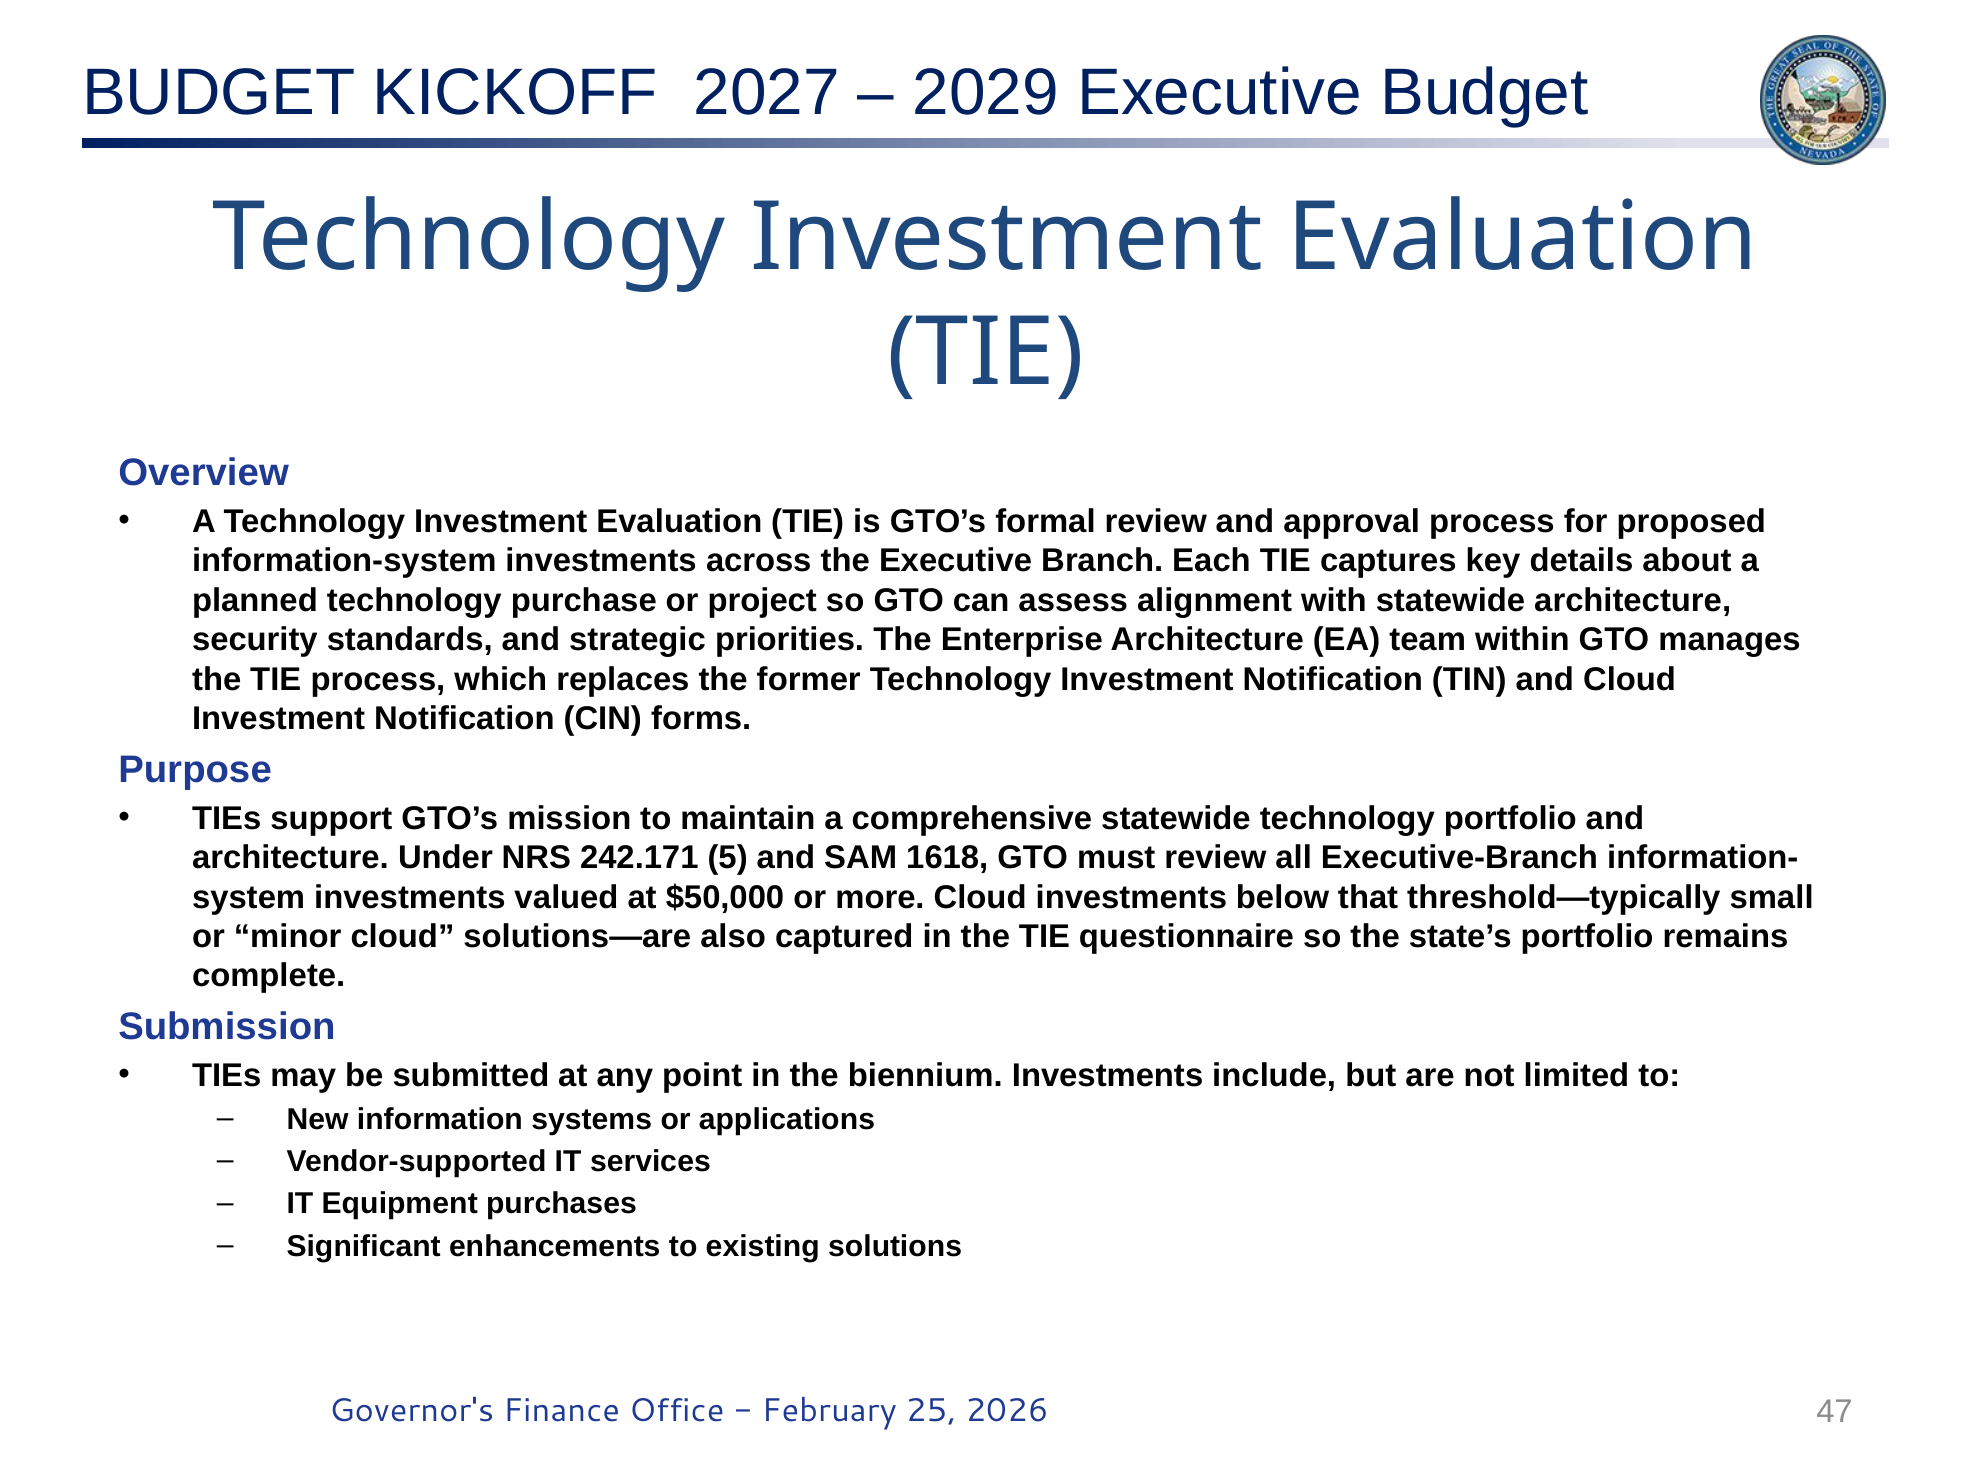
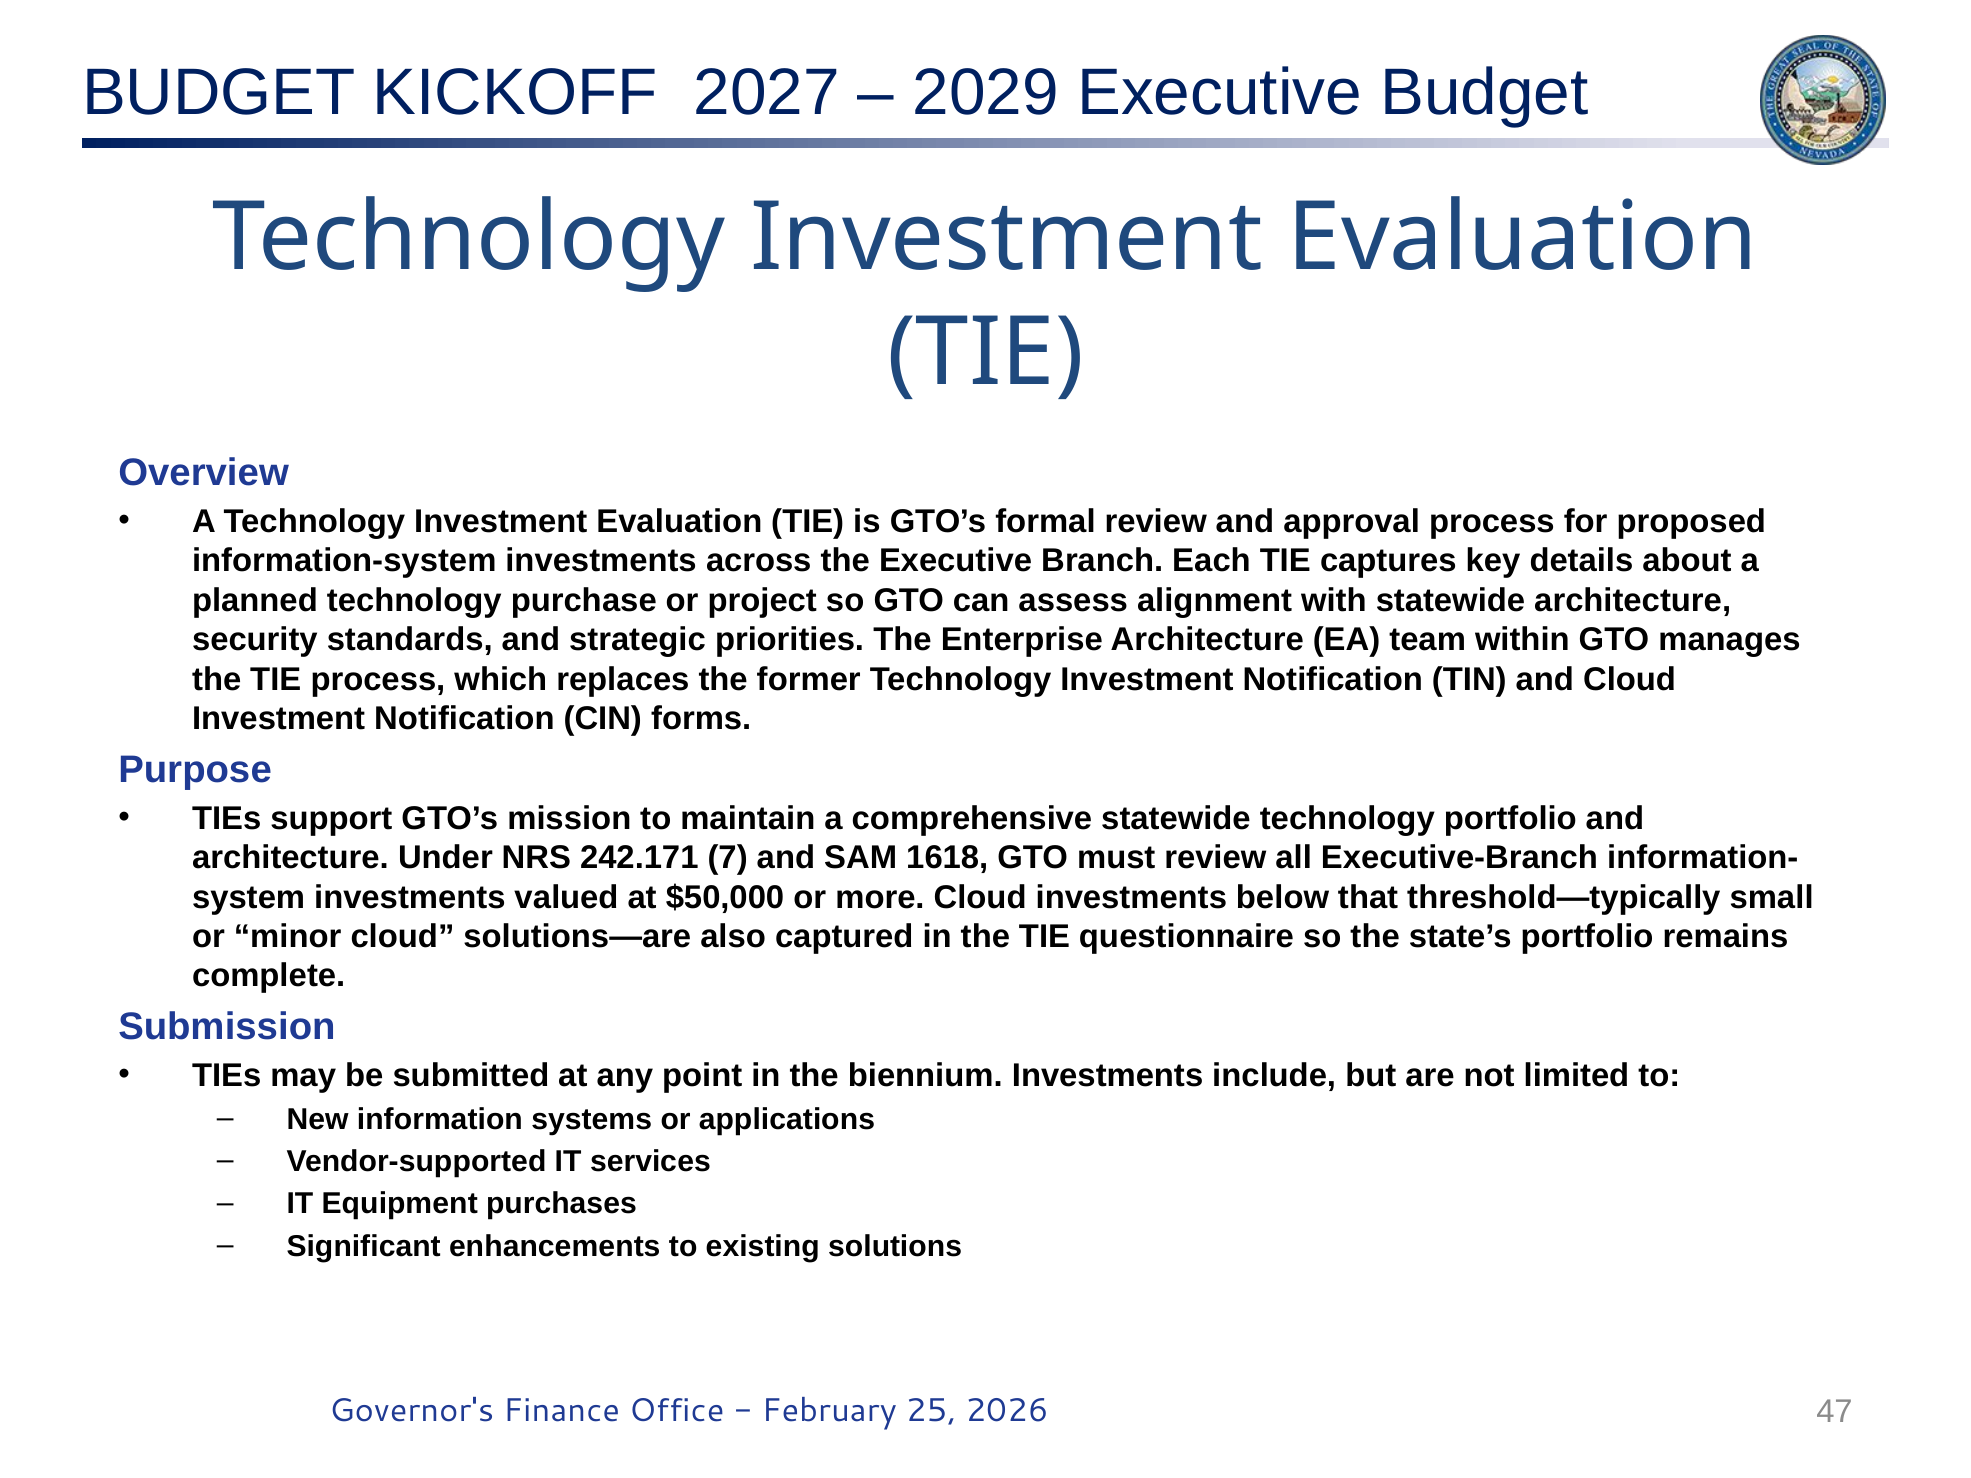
5: 5 -> 7 (728, 858)
